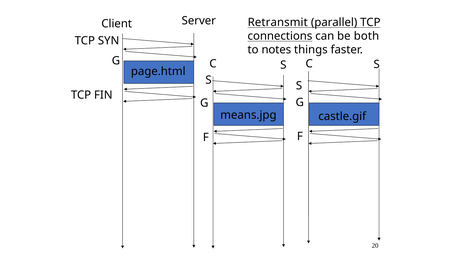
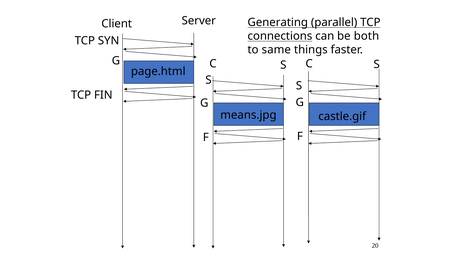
Retransmit: Retransmit -> Generating (278, 22)
notes: notes -> same (276, 50)
